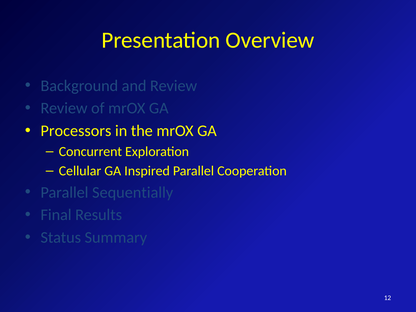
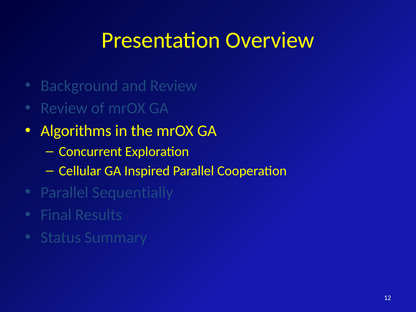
Processors: Processors -> Algorithms (76, 131)
